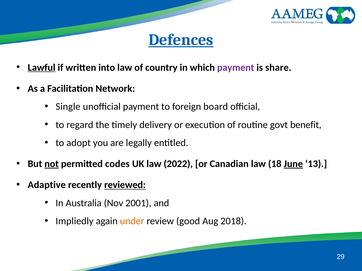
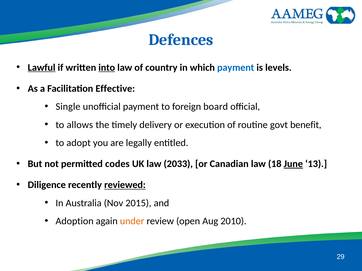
Defences underline: present -> none (181, 40)
into underline: none -> present (107, 68)
payment colour: purple -> blue (236, 68)
share: share -> levels (278, 68)
Network: Network -> Effective (115, 89)
regard: regard -> allows (80, 125)
not underline: present -> none (52, 164)
2022: 2022 -> 2033 (178, 164)
Adaptive: Adaptive -> Diligence (47, 185)
2001: 2001 -> 2015 (138, 203)
Impliedly: Impliedly -> Adoption (75, 221)
good: good -> open (188, 221)
2018: 2018 -> 2010 (233, 221)
